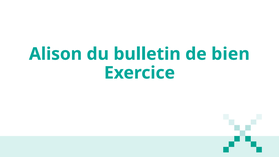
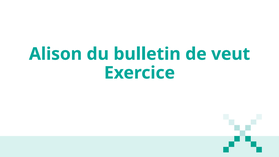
bien: bien -> veut (231, 54)
